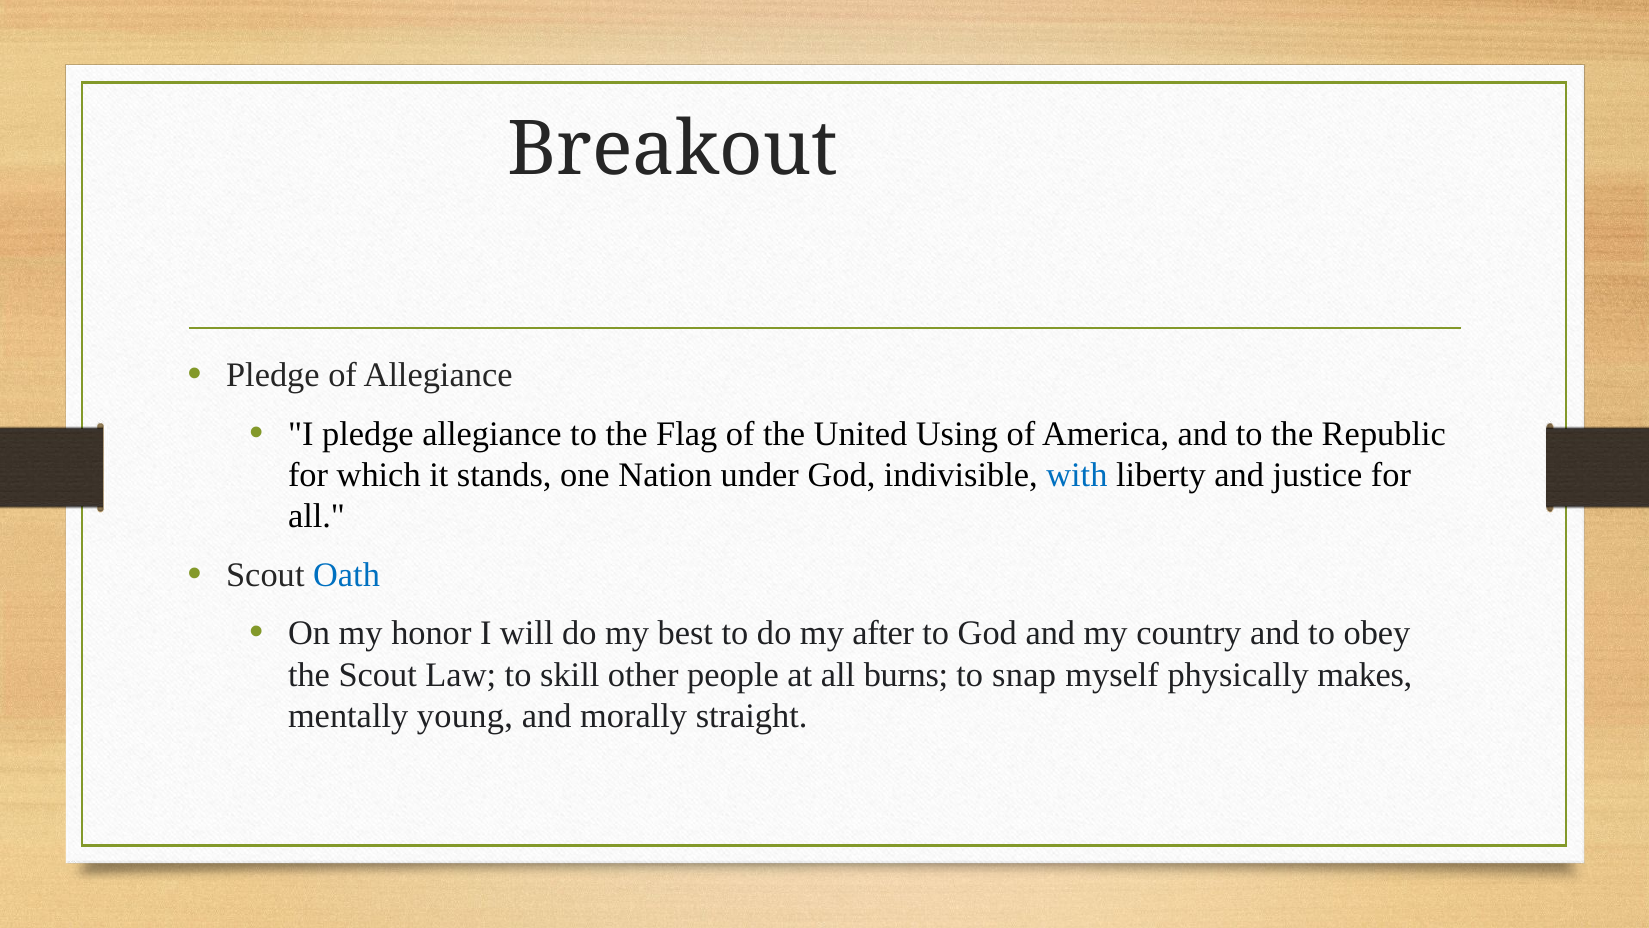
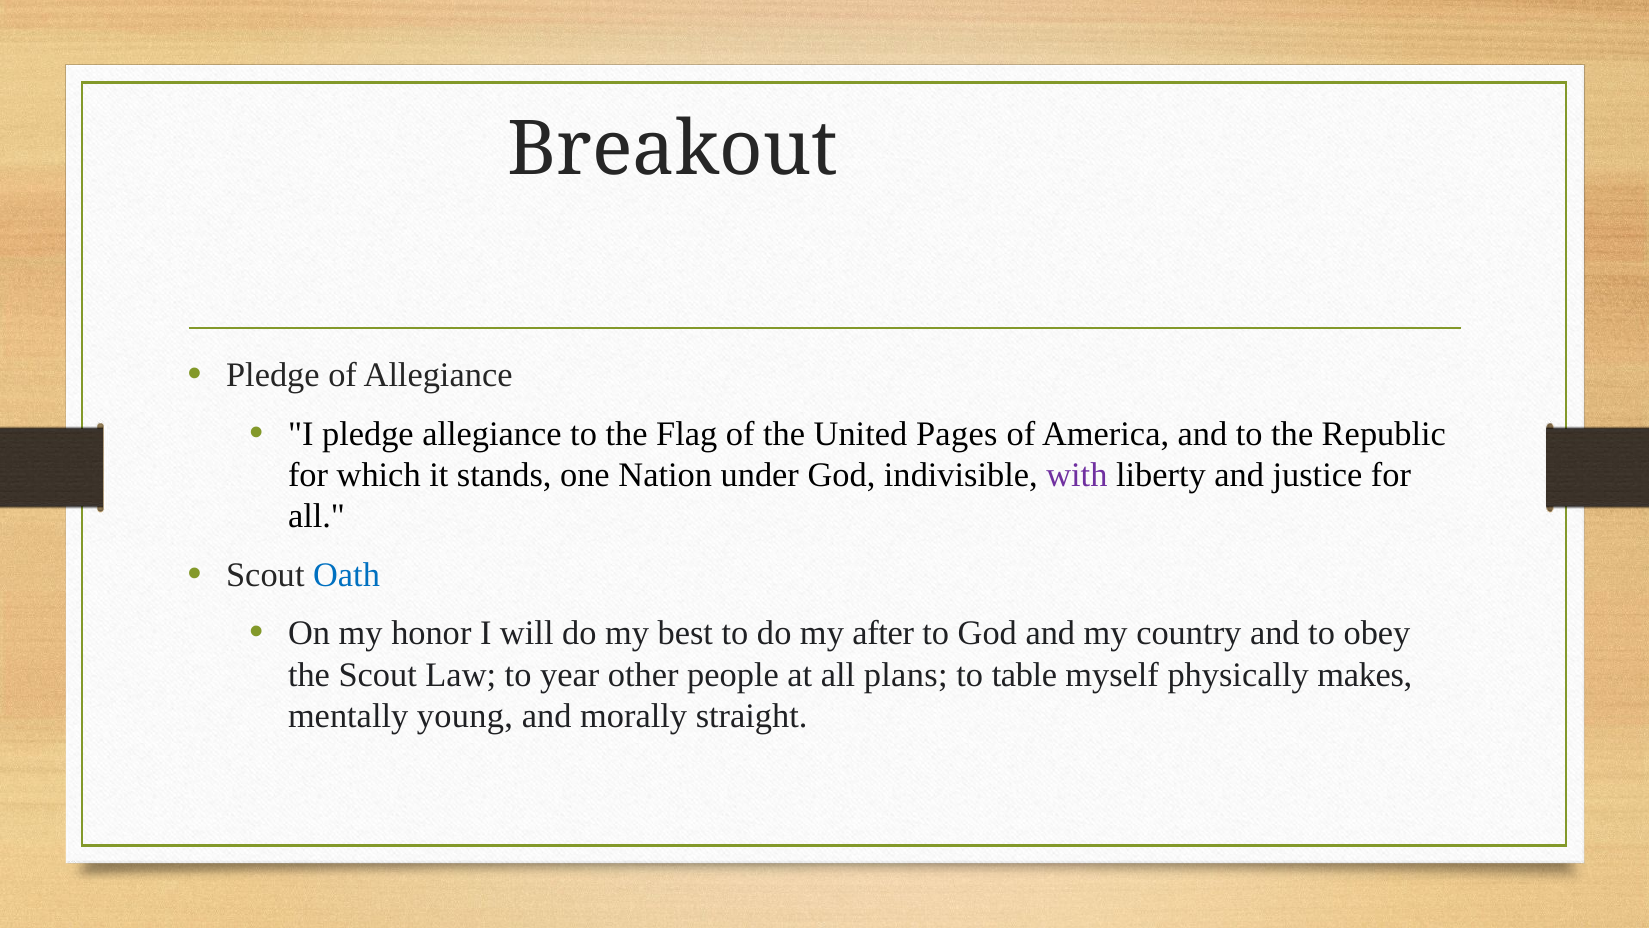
Using: Using -> Pages (957, 434)
with colour: blue -> purple (1077, 475)
skill: skill -> year (570, 674)
burns: burns -> plans (906, 674)
snap: snap -> table (1024, 674)
